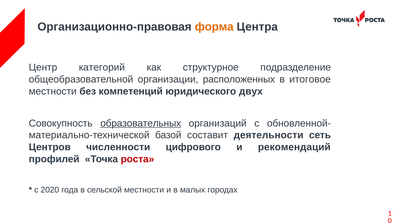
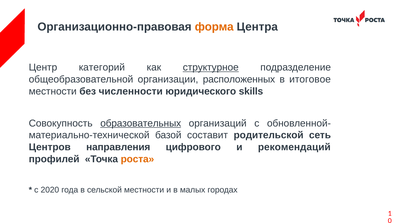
структурное underline: none -> present (211, 68)
компетенций: компетенций -> численности (131, 91)
двух: двух -> skills (251, 91)
деятельности: деятельности -> родительской (269, 135)
численности: численности -> направления (118, 147)
роста colour: red -> orange (137, 159)
